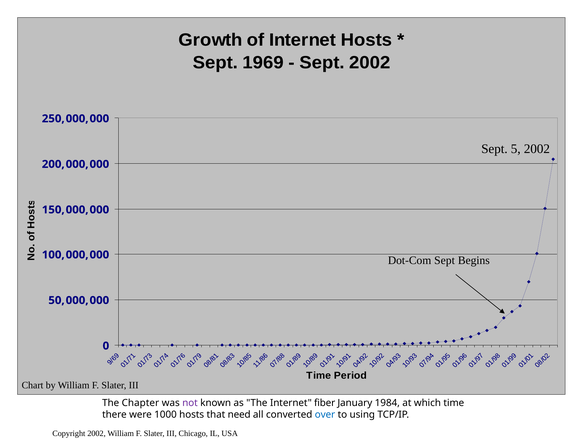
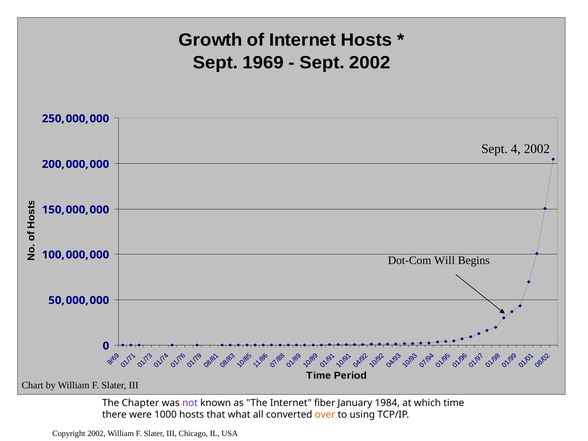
5: 5 -> 4 (516, 149)
Dot-Com Sept: Sept -> Will (445, 260)
need: need -> what (239, 415)
over colour: blue -> orange (325, 415)
